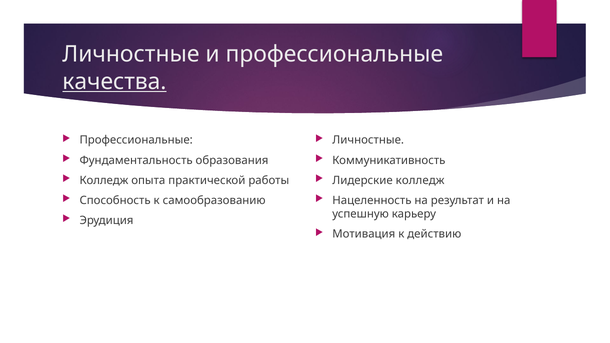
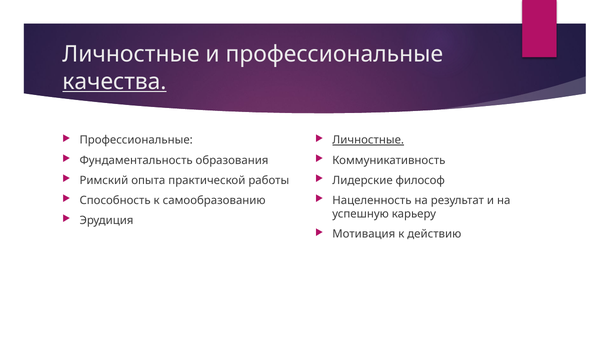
Личностные underline: none -> present (368, 140)
Колледж: Колледж -> Римский (104, 180)
Лидерские колледж: колледж -> философ (420, 180)
